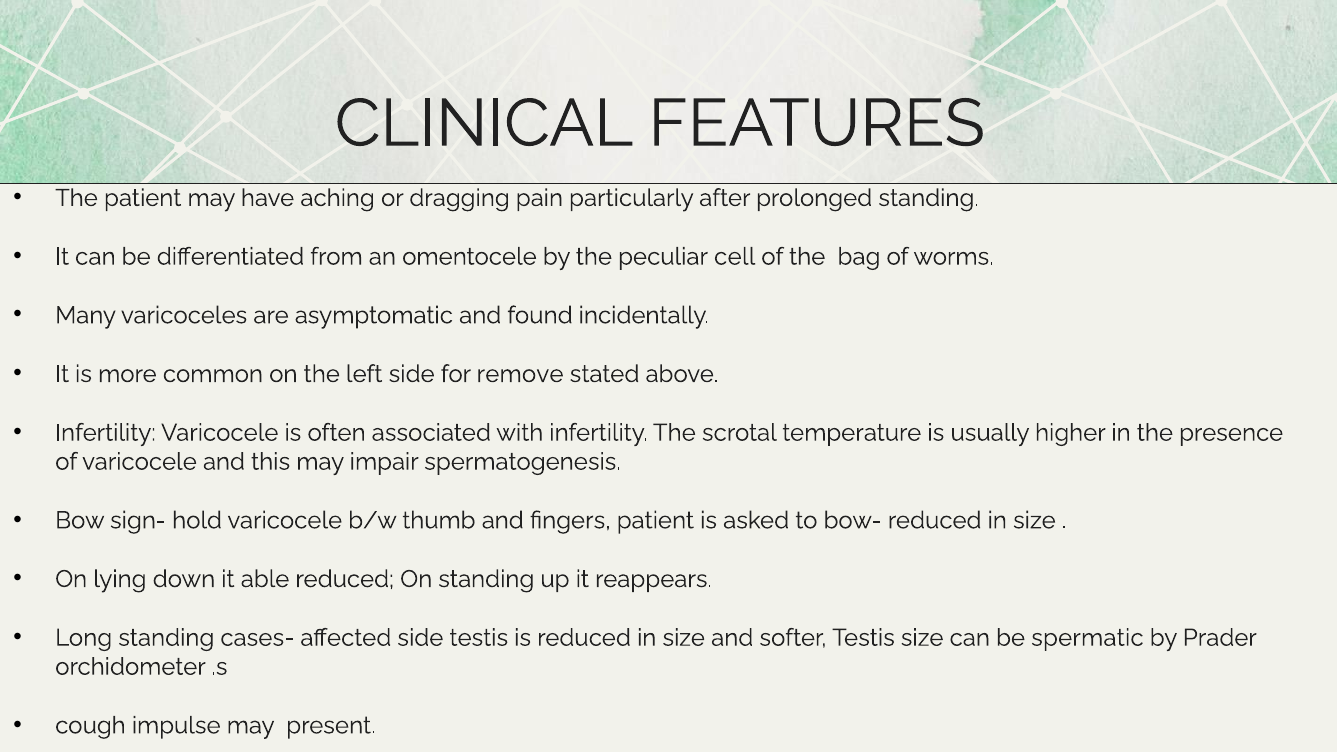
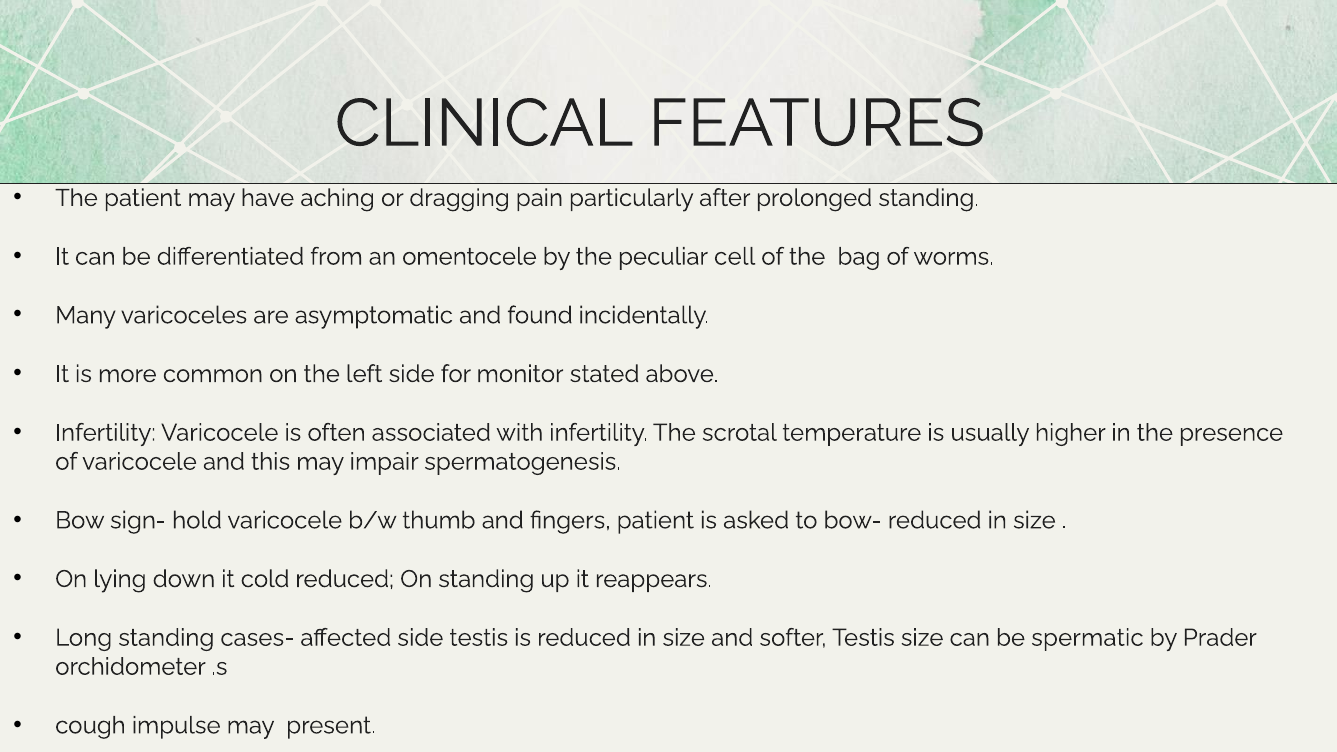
remove: remove -> monitor (520, 374)
able: able -> cold (265, 579)
